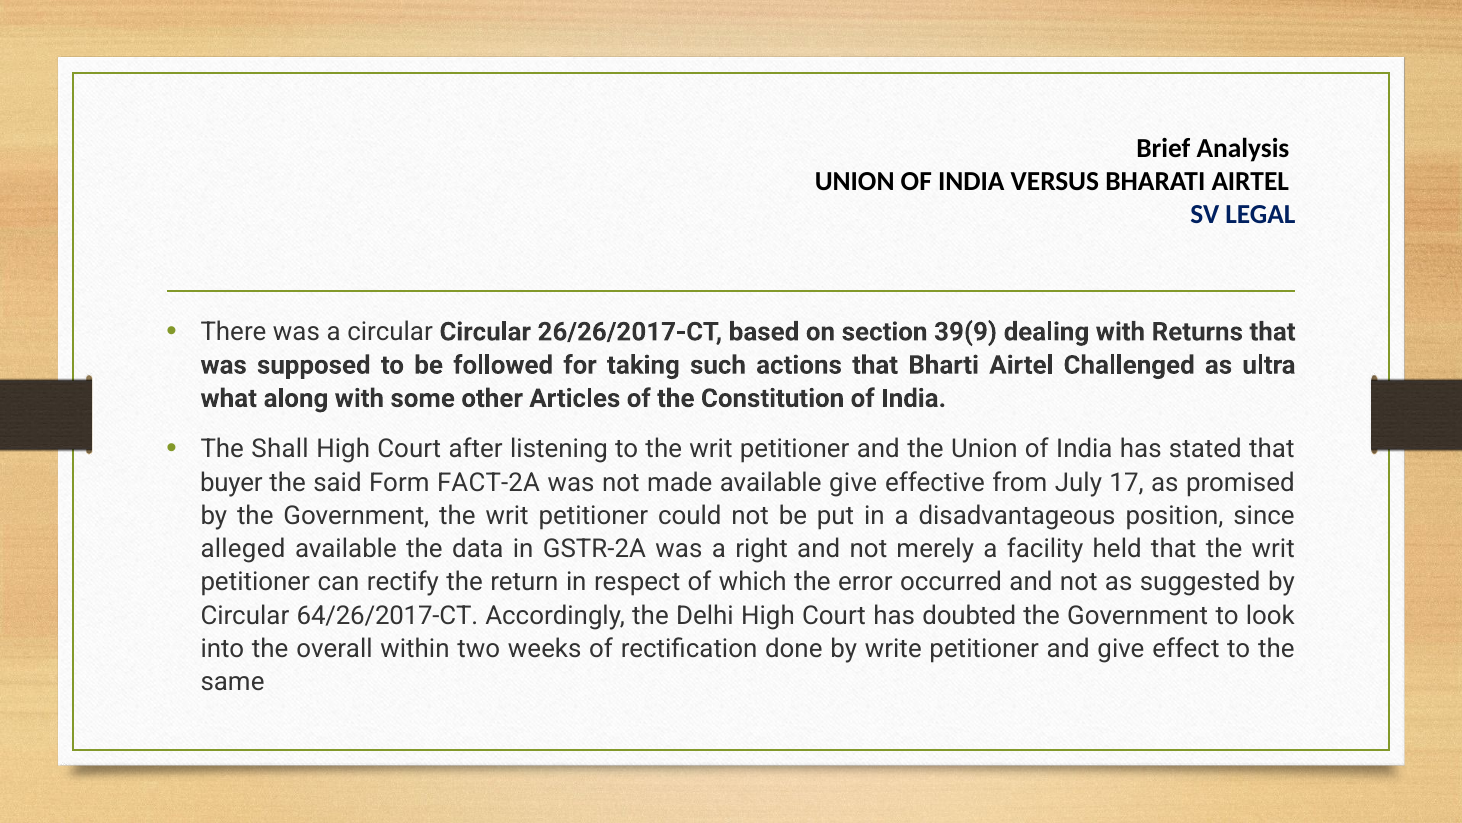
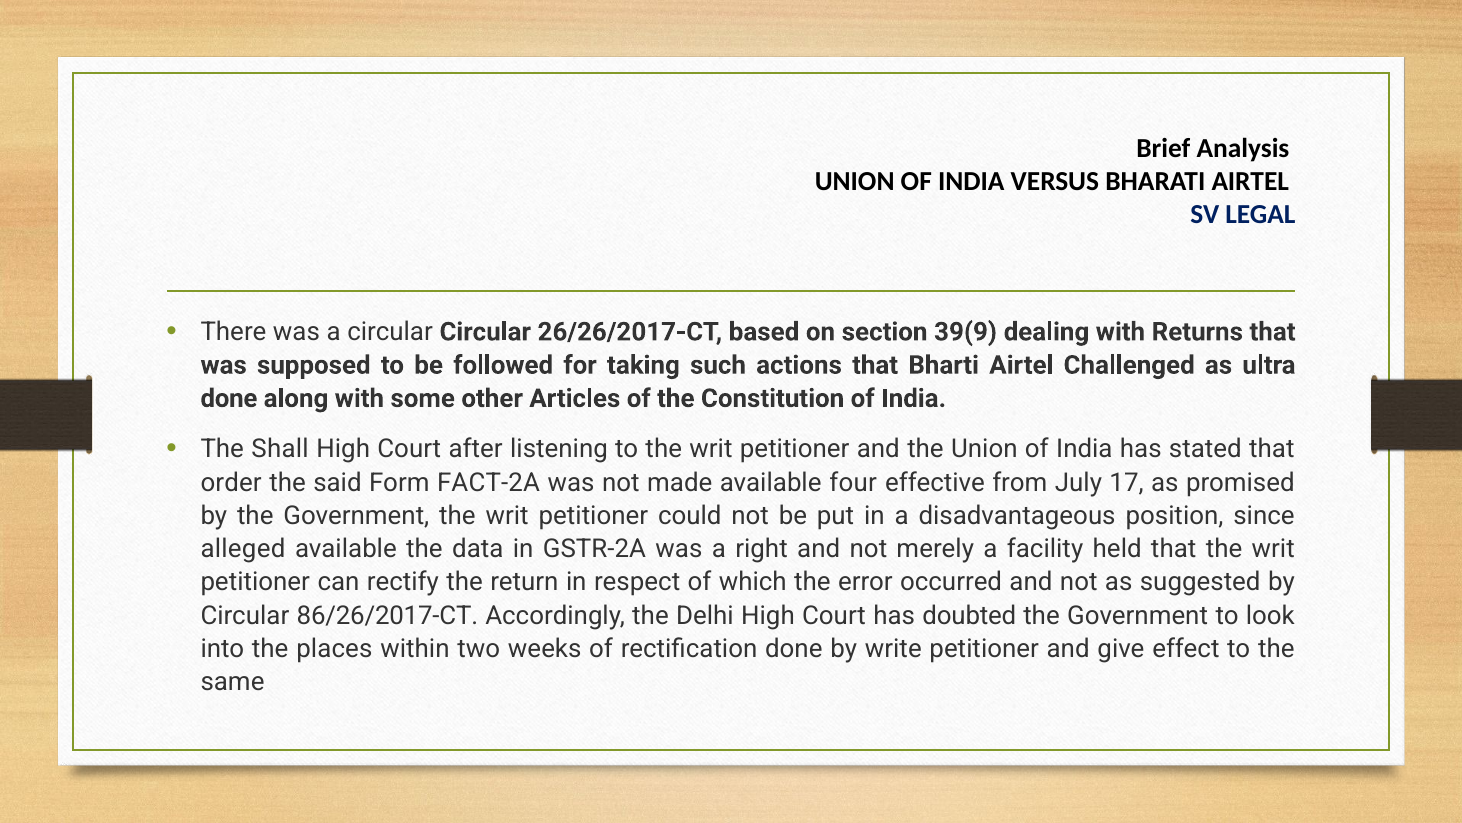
what: what -> done (229, 398)
buyer: buyer -> order (231, 482)
available give: give -> four (853, 482)
64/26/2017-CT: 64/26/2017-CT -> 86/26/2017-CT (387, 615)
overall: overall -> places (334, 648)
